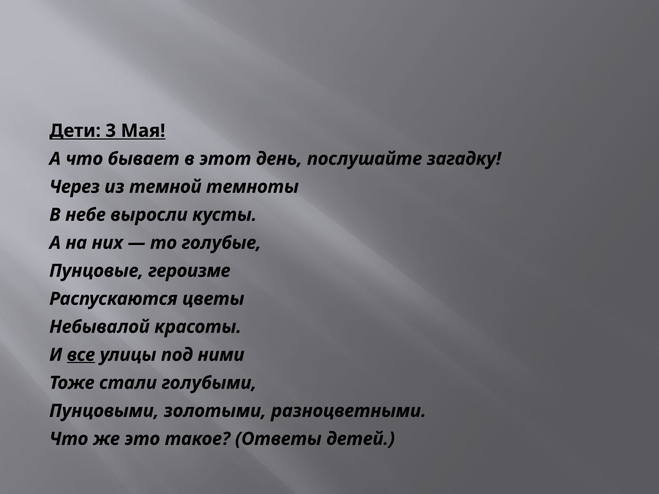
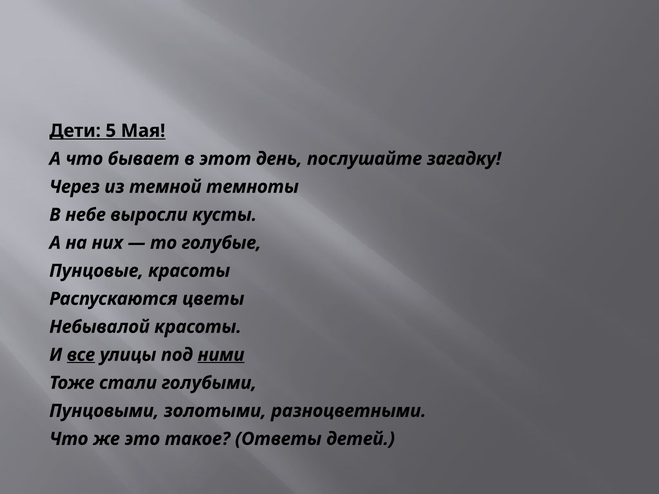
3: 3 -> 5 (111, 131)
Пунцовые героизме: героизме -> красоты (189, 271)
ними underline: none -> present (221, 355)
